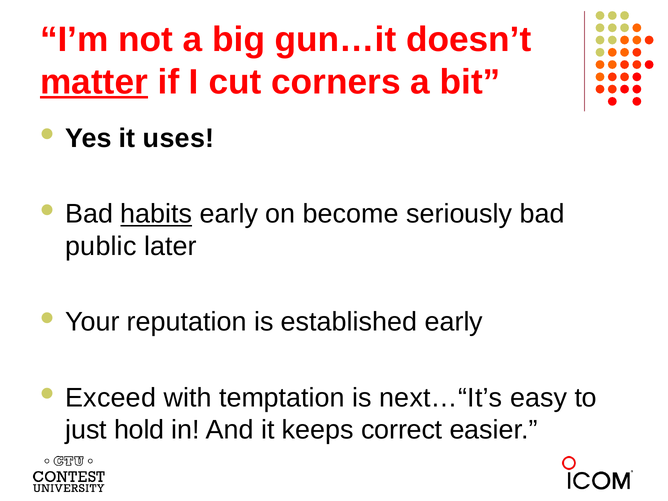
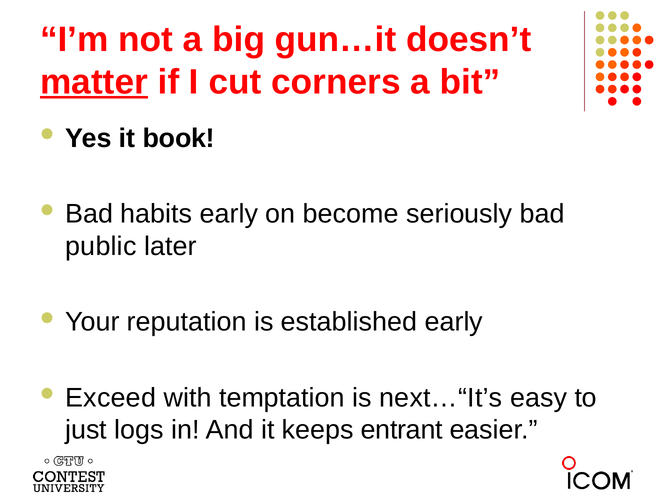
uses: uses -> book (179, 138)
habits underline: present -> none (156, 214)
hold: hold -> logs (139, 430)
correct: correct -> entrant (402, 430)
